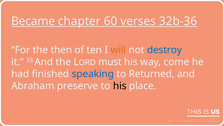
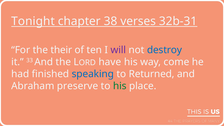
Became: Became -> Tonight (33, 21)
60: 60 -> 38 (111, 21)
32b-36: 32b-36 -> 32b-31 (178, 21)
then: then -> their (61, 50)
will colour: orange -> purple (118, 50)
must: must -> have (110, 62)
his colour: black -> green (120, 86)
